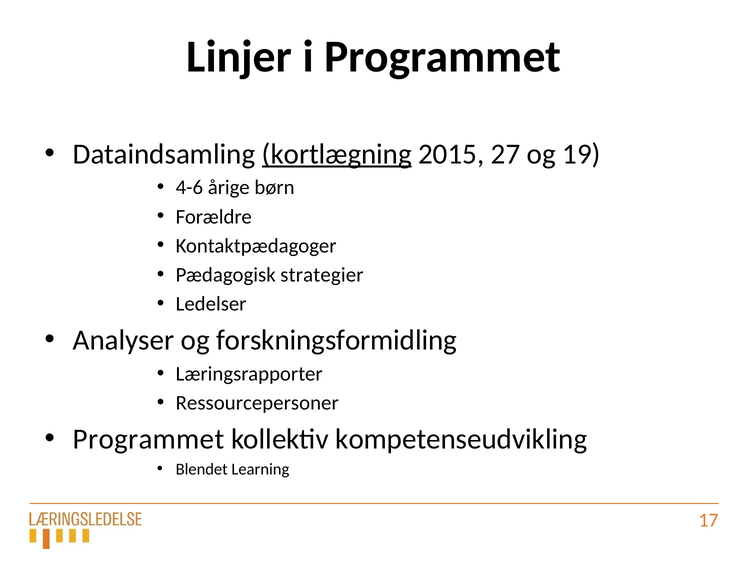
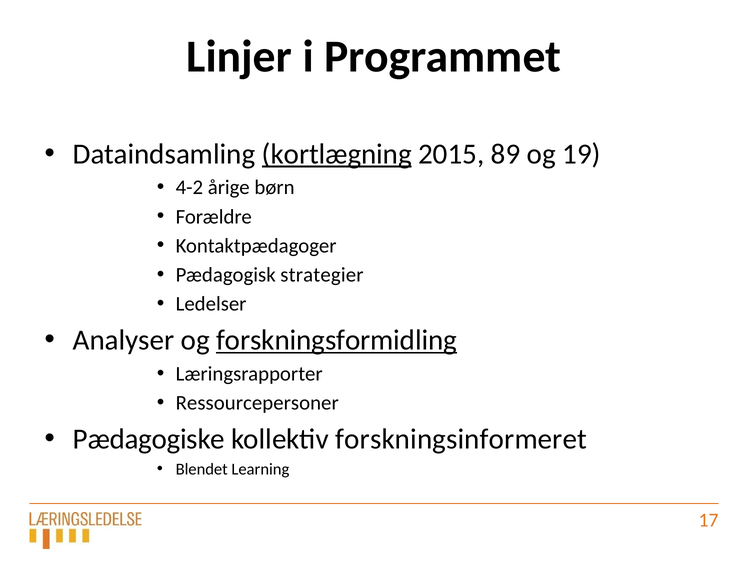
27: 27 -> 89 (506, 154)
4-6: 4-6 -> 4-2 (189, 188)
forskningsformidling underline: none -> present (337, 340)
Programmet: Programmet -> Pædagogiske (149, 439)
kompetenseudvikling: kompetenseudvikling -> forskningsinformeret (461, 439)
